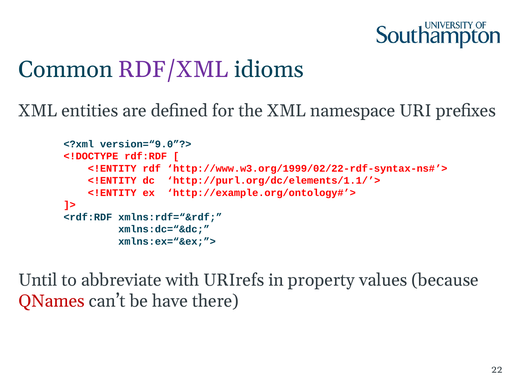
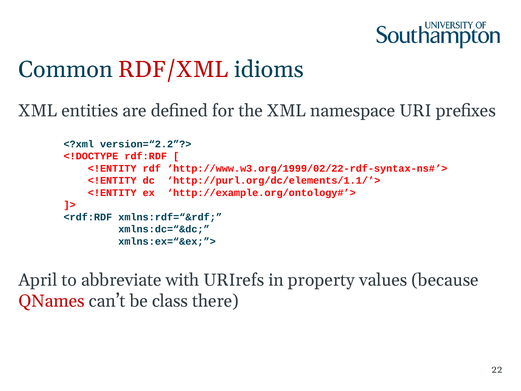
RDF/XML colour: purple -> red (173, 69)
version=“9.0”?>: version=“9.0”?> -> version=“2.2”?> (146, 144)
Until: Until -> April (38, 280)
have: have -> class (170, 301)
